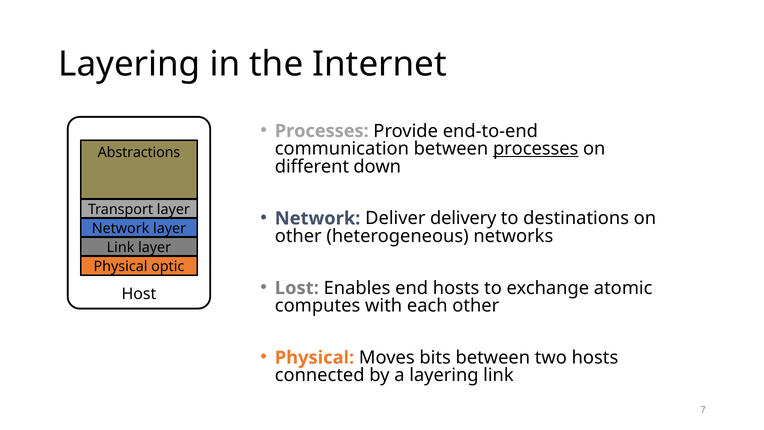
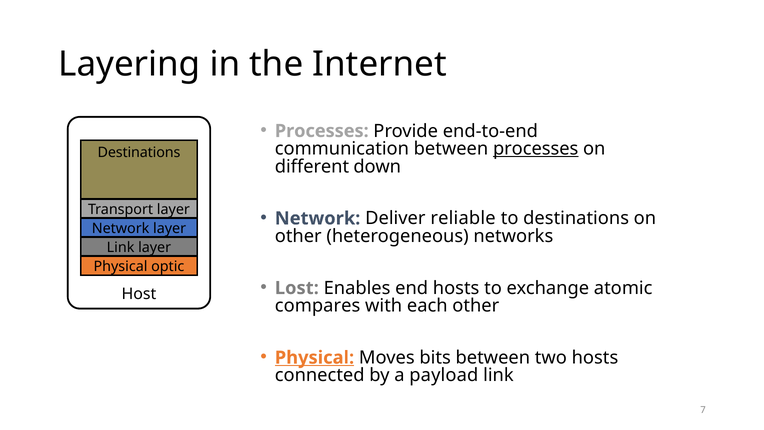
Abstractions: Abstractions -> Destinations (139, 153)
delivery: delivery -> reliable (463, 218)
computes: computes -> compares (318, 306)
Physical underline: none -> present (314, 357)
a layering: layering -> payload (444, 375)
